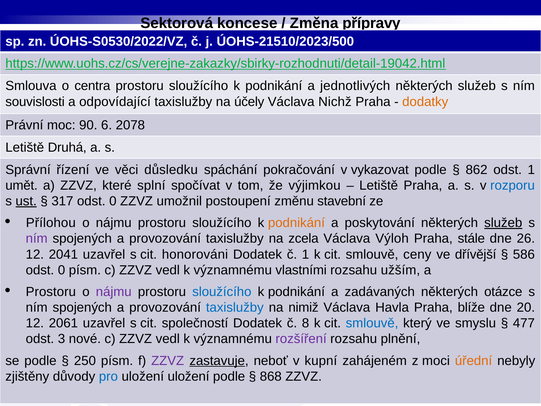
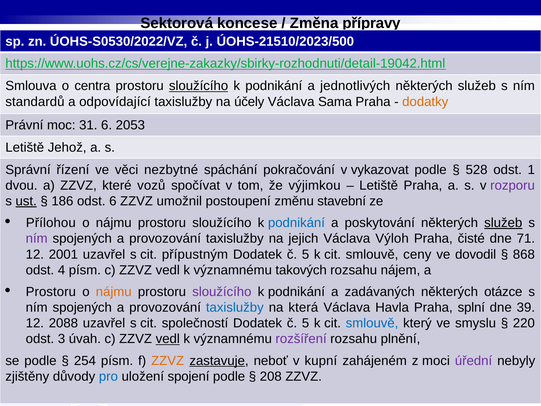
sloužícího underline: none -> present (199, 86)
souvislosti: souvislosti -> standardů (35, 102)
Nichž: Nichž -> Sama (335, 102)
90: 90 -> 31 (88, 125)
2078: 2078 -> 2053 (130, 125)
Druhá: Druhá -> Jehož (67, 147)
důsledku: důsledku -> nezbytné (171, 170)
862: 862 -> 528 (477, 170)
umět: umět -> dvou (21, 185)
splní: splní -> vozů (151, 185)
rozporu colour: blue -> purple (513, 185)
317: 317 -> 186 (62, 201)
0: 0 -> 6 (113, 201)
podnikání colour: orange -> blue (296, 223)
zcela: zcela -> jejich (303, 238)
stále: stále -> čisté (471, 238)
26: 26 -> 71 (526, 238)
2041: 2041 -> 2001 (63, 254)
honorováni: honorováni -> přípustným (195, 254)
1: 1 -> 5 (306, 254)
dřívější: dřívější -> dovodil (476, 254)
586: 586 -> 868 (524, 254)
0: 0 -> 4 (62, 270)
vlastními: vlastními -> takových (301, 270)
užším: užším -> nájem (400, 270)
nájmu colour: purple -> orange (114, 292)
sloužícího colour: blue -> purple (222, 292)
nimiž: nimiž -> která (303, 307)
blíže: blíže -> splní (471, 307)
20: 20 -> 39 (526, 307)
2061: 2061 -> 2088 (63, 323)
společností Dodatek č 8: 8 -> 5 (306, 323)
477: 477 -> 220 (524, 323)
nové: nové -> úvah (85, 339)
vedl underline: none -> present (168, 339)
250: 250 -> 254 (85, 360)
ZZVZ colour: purple -> orange (168, 360)
úřední colour: orange -> purple (474, 360)
uložení uložení: uložení -> spojení (189, 376)
868: 868 -> 208 (271, 376)
